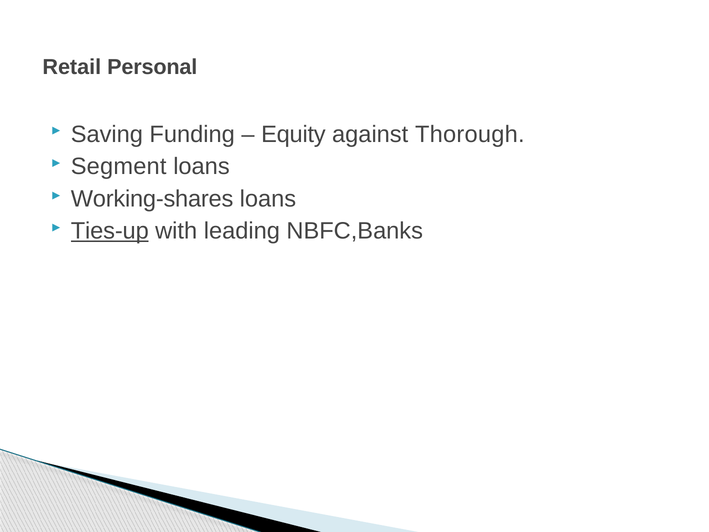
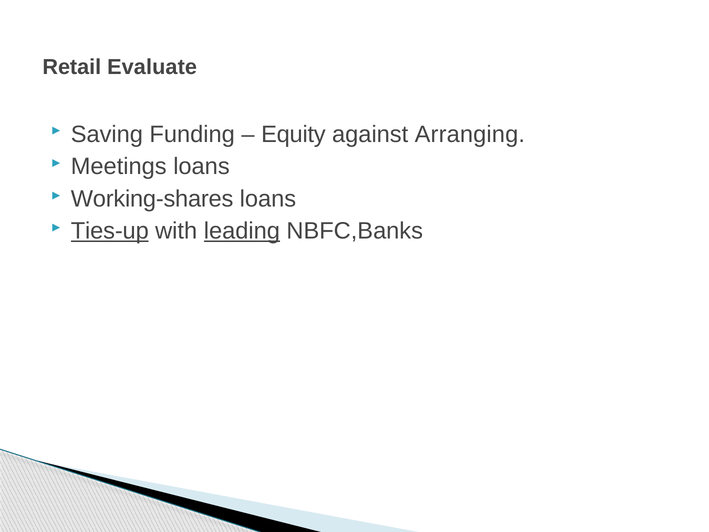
Personal: Personal -> Evaluate (152, 67)
Thorough: Thorough -> Arranging (470, 134)
Segment: Segment -> Meetings (119, 166)
leading underline: none -> present (242, 231)
